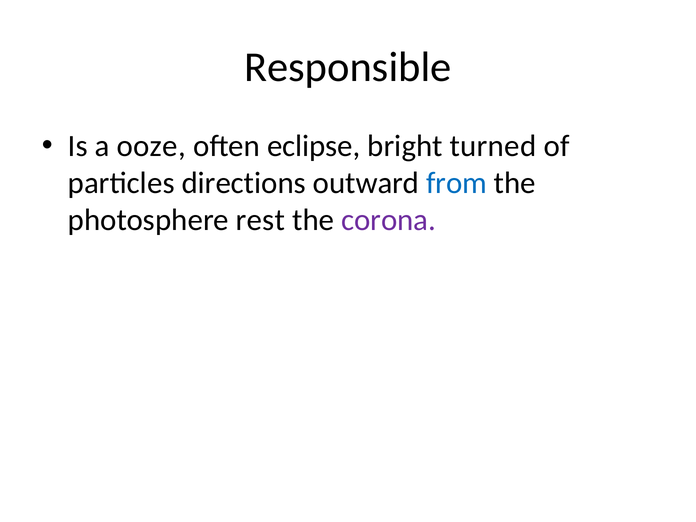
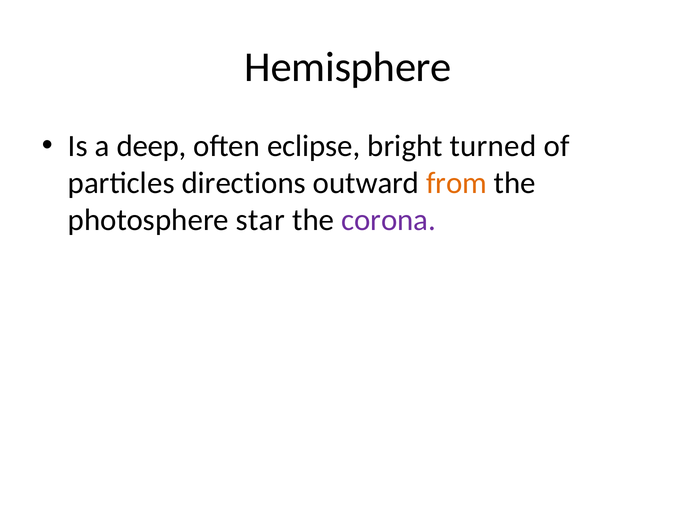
Responsible: Responsible -> Hemisphere (348, 67)
ooze: ooze -> deep (152, 146)
from colour: blue -> orange (456, 183)
rest: rest -> star (260, 220)
